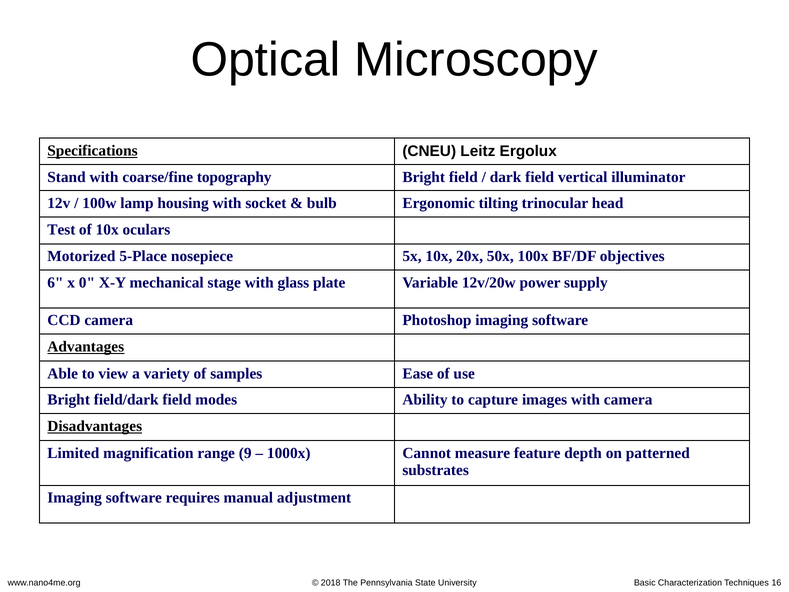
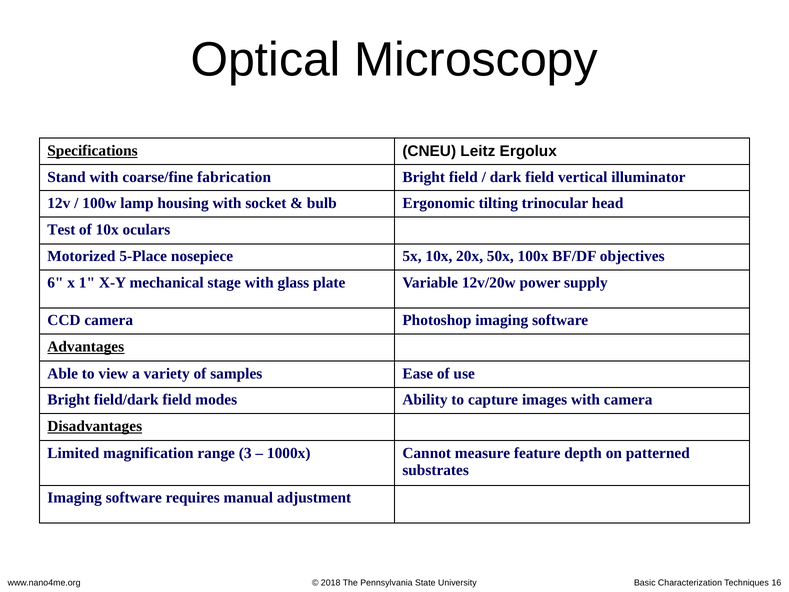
topography: topography -> fabrication (234, 177)
0: 0 -> 1 (87, 283)
9: 9 -> 3 (245, 453)
